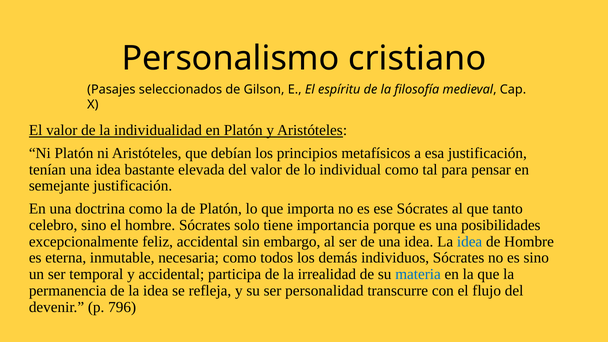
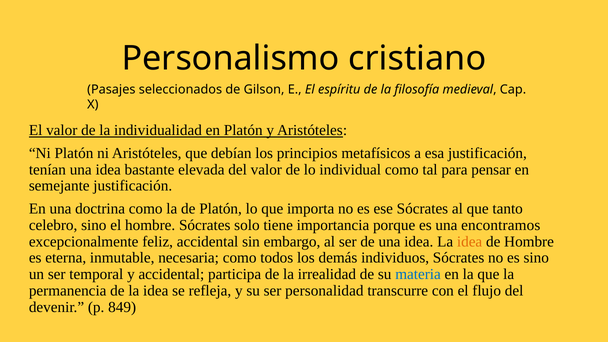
posibilidades: posibilidades -> encontramos (501, 225)
idea colour: blue -> orange (470, 241)
796: 796 -> 849 (122, 307)
